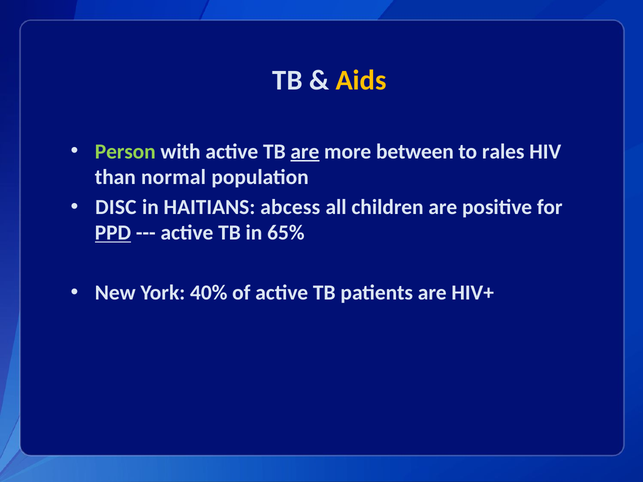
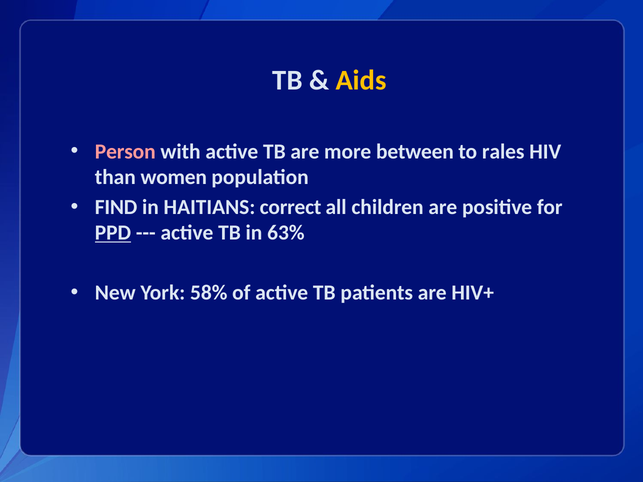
Person colour: light green -> pink (125, 152)
are underline: present -> none (305, 152)
normal: normal -> women (174, 177)
DISC: DISC -> FIND (116, 207)
abcess: abcess -> correct (291, 207)
65%: 65% -> 63% (286, 233)
40%: 40% -> 58% (209, 293)
